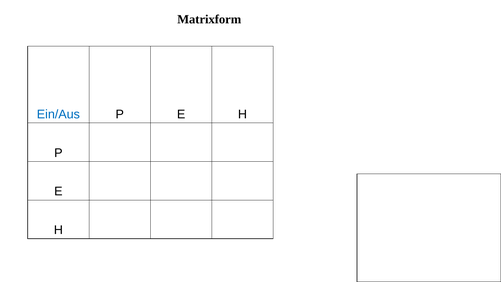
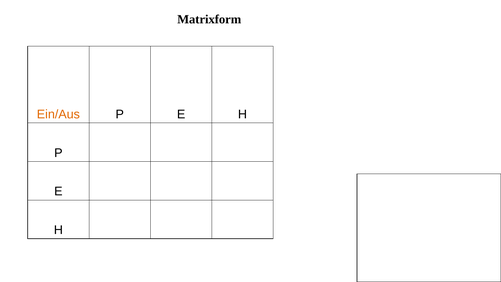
Ein/Aus colour: blue -> orange (58, 114)
